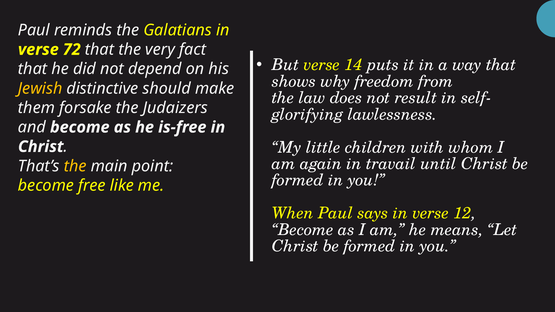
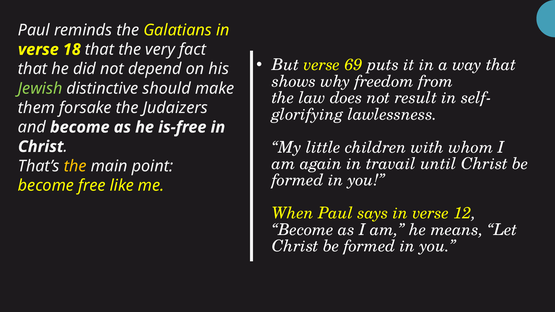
72: 72 -> 18 (72, 50)
14: 14 -> 69 (354, 65)
Jewish colour: yellow -> light green (40, 88)
